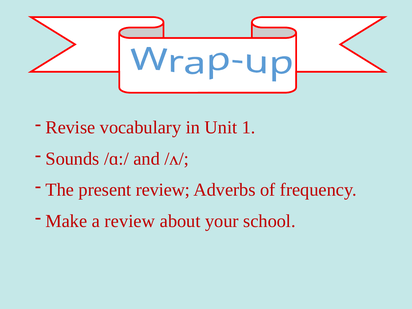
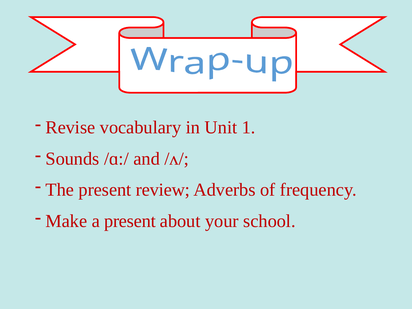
a review: review -> present (130, 221)
